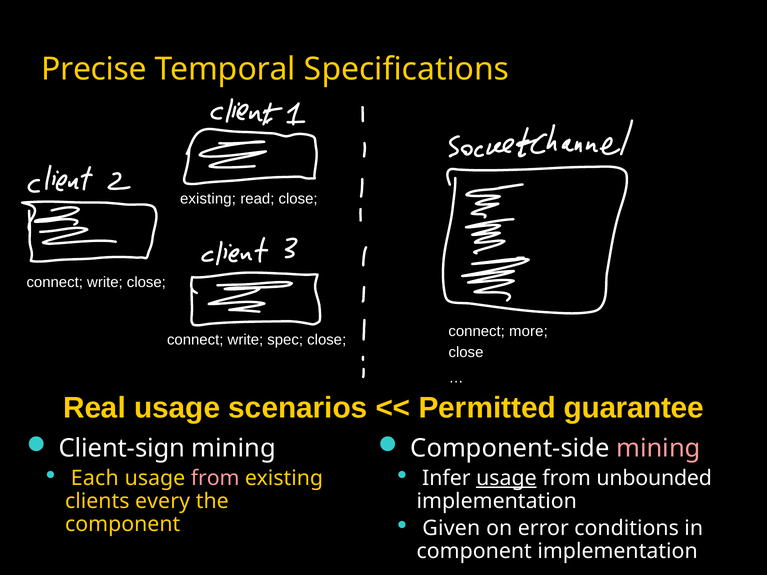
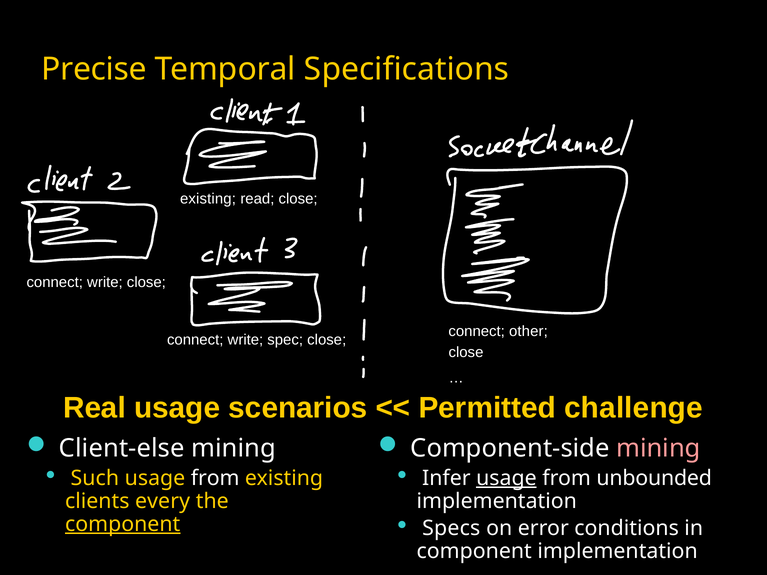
more: more -> other (528, 331)
guarantee: guarantee -> challenge (634, 408)
Client-sign: Client-sign -> Client-else (122, 449)
Each: Each -> Such (95, 478)
from colour: pink -> white (215, 478)
Given: Given -> Specs (451, 529)
component underline: none -> present (123, 524)
